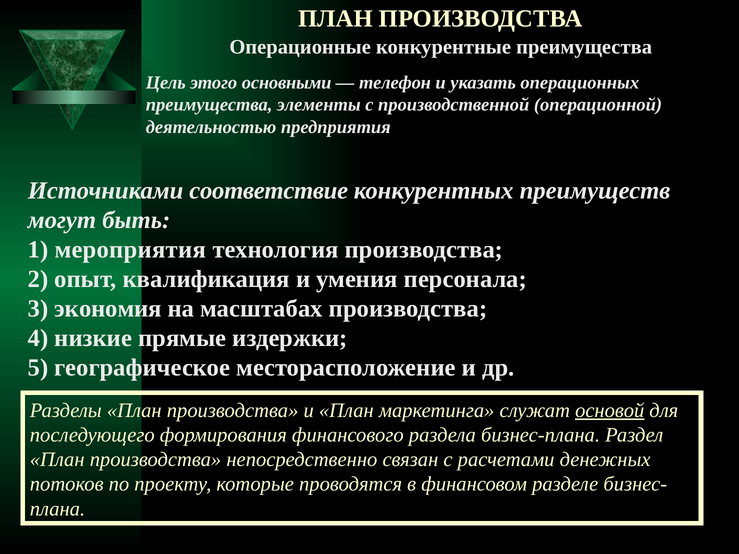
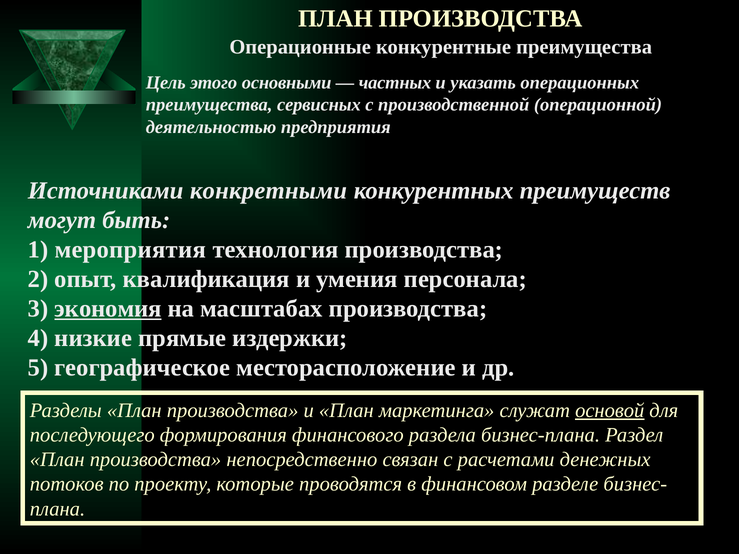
телефон: телефон -> частных (395, 83)
элементы: элементы -> сервисных (319, 105)
соответствие: соответствие -> конкретными (268, 190)
экономия underline: none -> present (108, 309)
